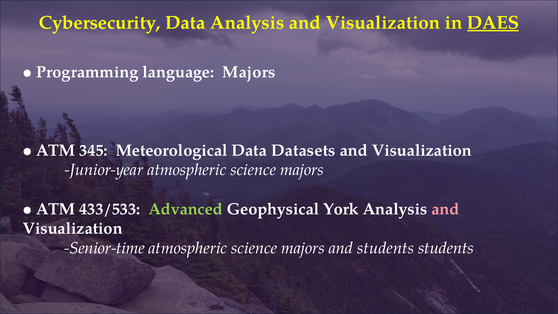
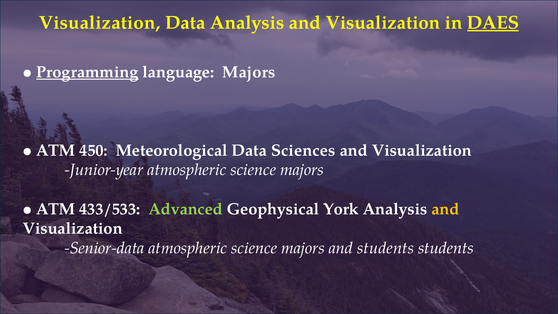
Cybersecurity: Cybersecurity -> Visualization (100, 23)
Programming underline: none -> present (87, 72)
345: 345 -> 450 (93, 150)
Datasets: Datasets -> Sciences (303, 150)
and colour: pink -> yellow (445, 209)
Senior-time: Senior-time -> Senior-data (104, 248)
